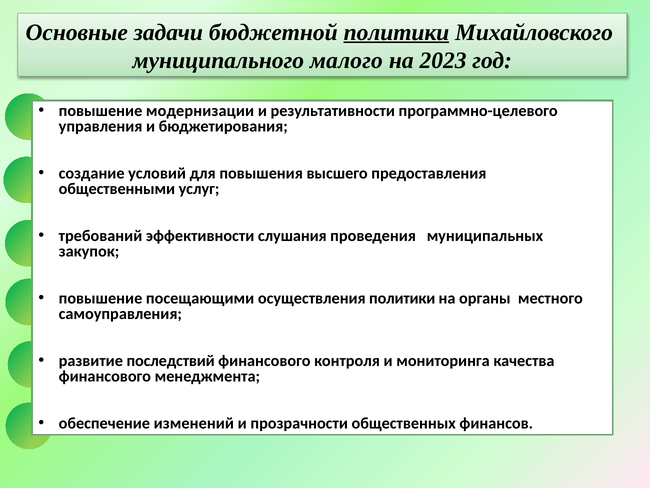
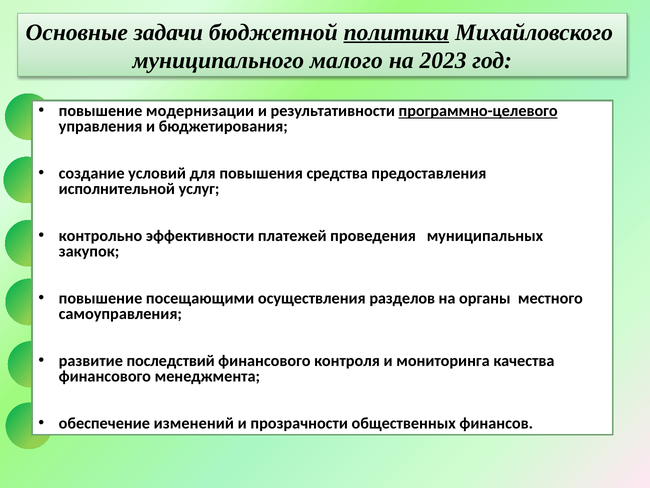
программно-целевого underline: none -> present (478, 111)
высшего: высшего -> средства (337, 173)
общественными: общественными -> исполнительной (117, 189)
требований: требований -> контрольно (101, 236)
слушания: слушания -> платежей (292, 236)
осуществления политики: политики -> разделов (402, 298)
